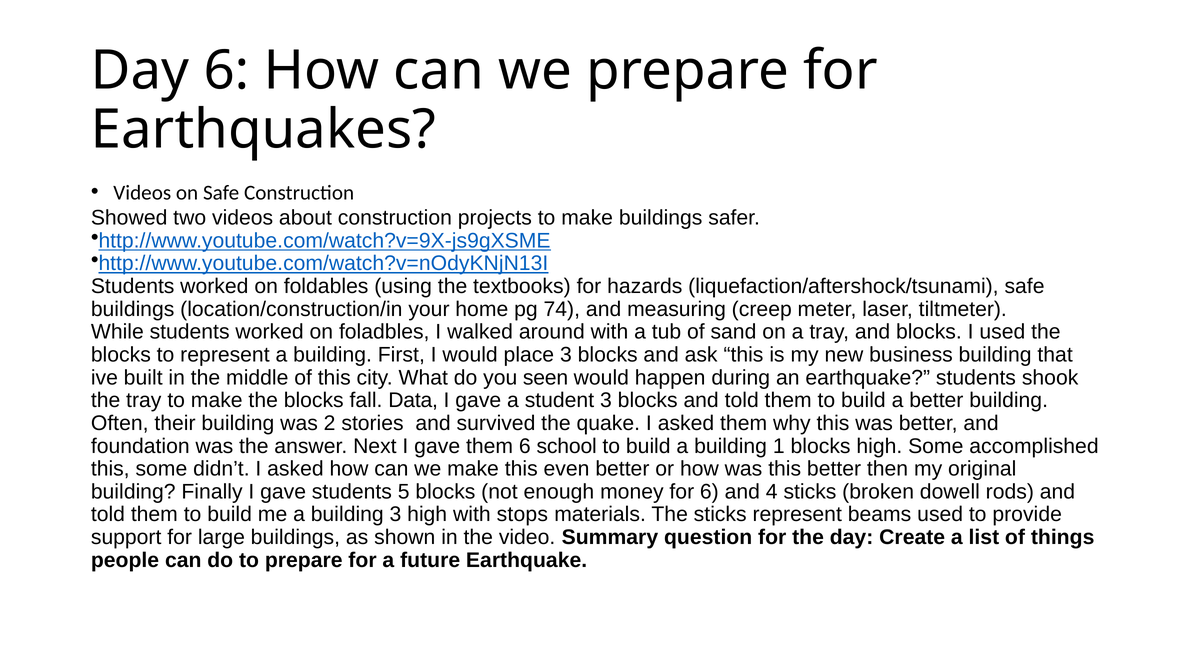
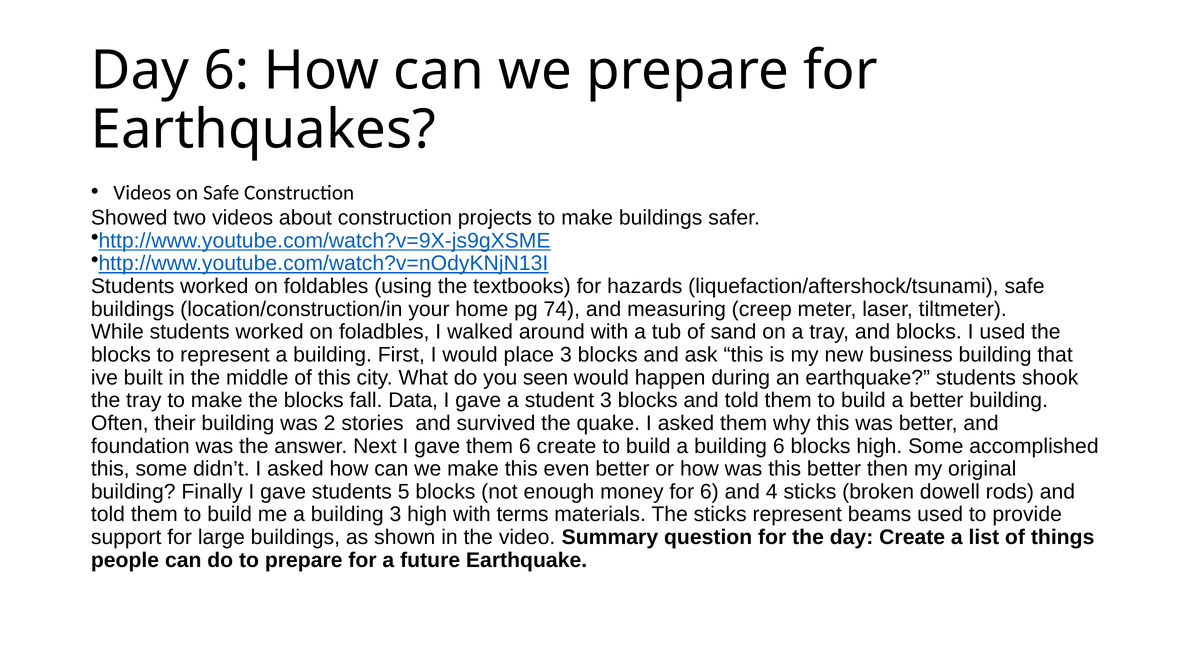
6 school: school -> create (566, 446)
building 1: 1 -> 6 (779, 446)
stops: stops -> terms (523, 515)
